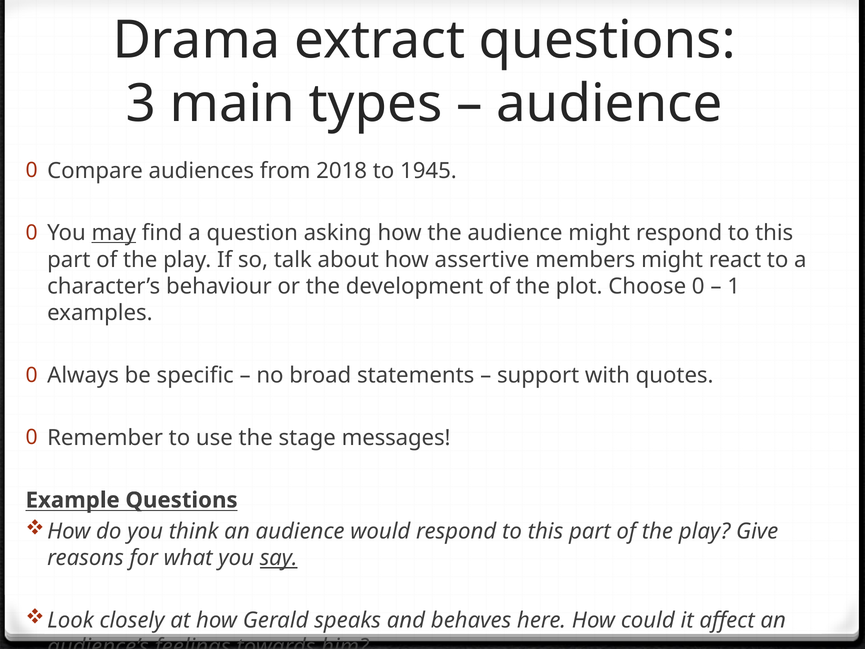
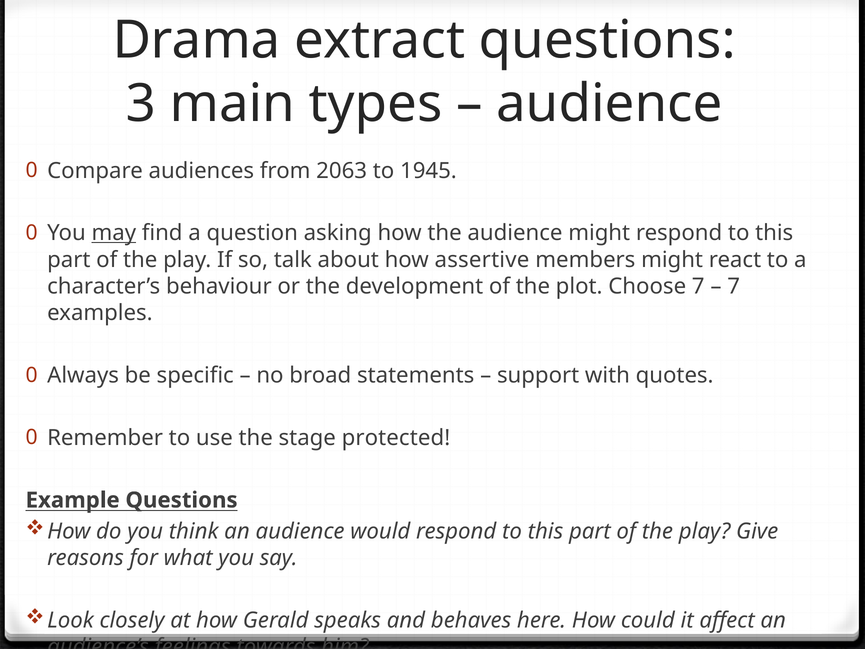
2018: 2018 -> 2063 (342, 171)
Choose 0: 0 -> 7 (698, 286)
1: 1 -> 7 (734, 286)
messages: messages -> protected (396, 438)
say underline: present -> none (279, 558)
